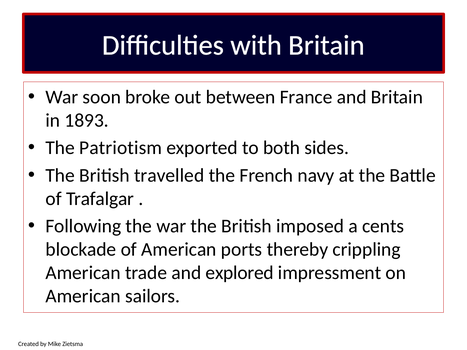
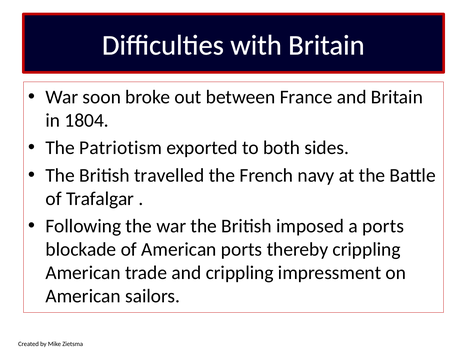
1893: 1893 -> 1804 (87, 120)
a cents: cents -> ports (383, 226)
and explored: explored -> crippling (240, 273)
